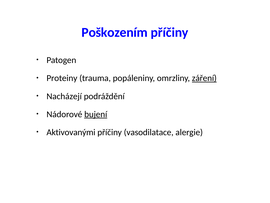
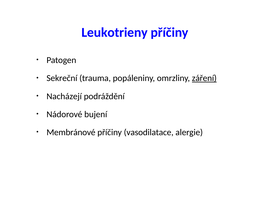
Poškozením: Poškozením -> Leukotrieny (115, 32)
Proteiny: Proteiny -> Sekreční (62, 78)
bujení underline: present -> none (96, 114)
Aktivovanými: Aktivovanými -> Membránové (71, 132)
